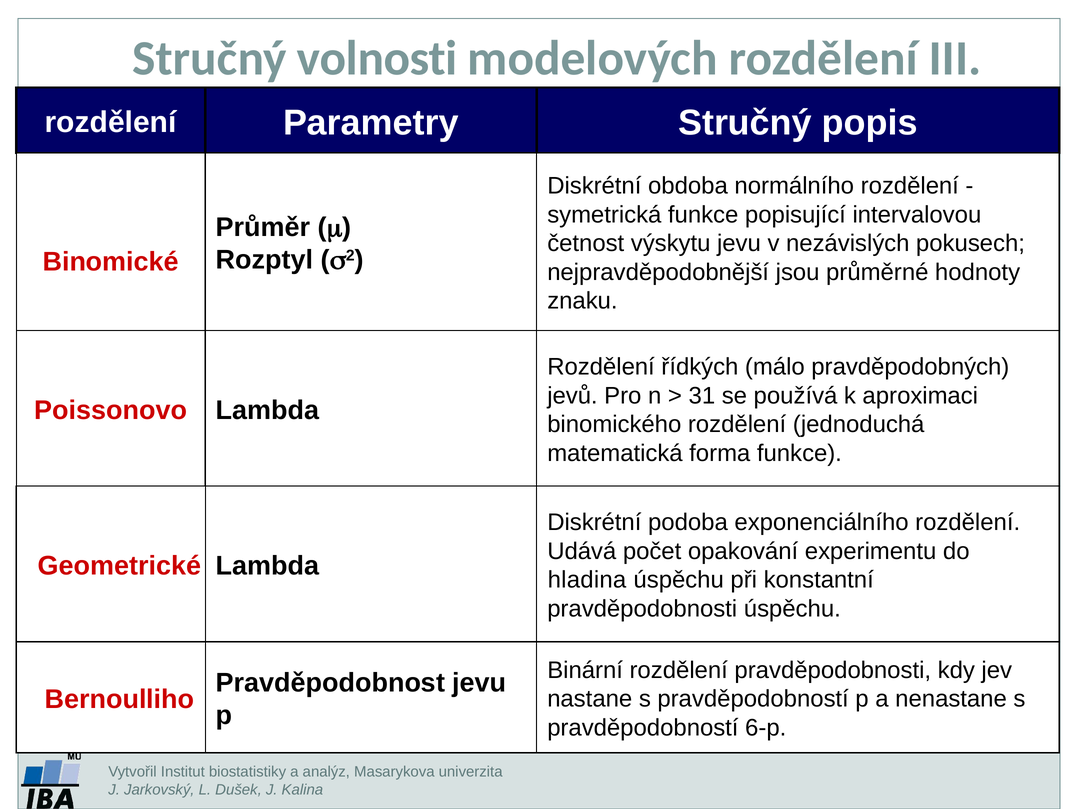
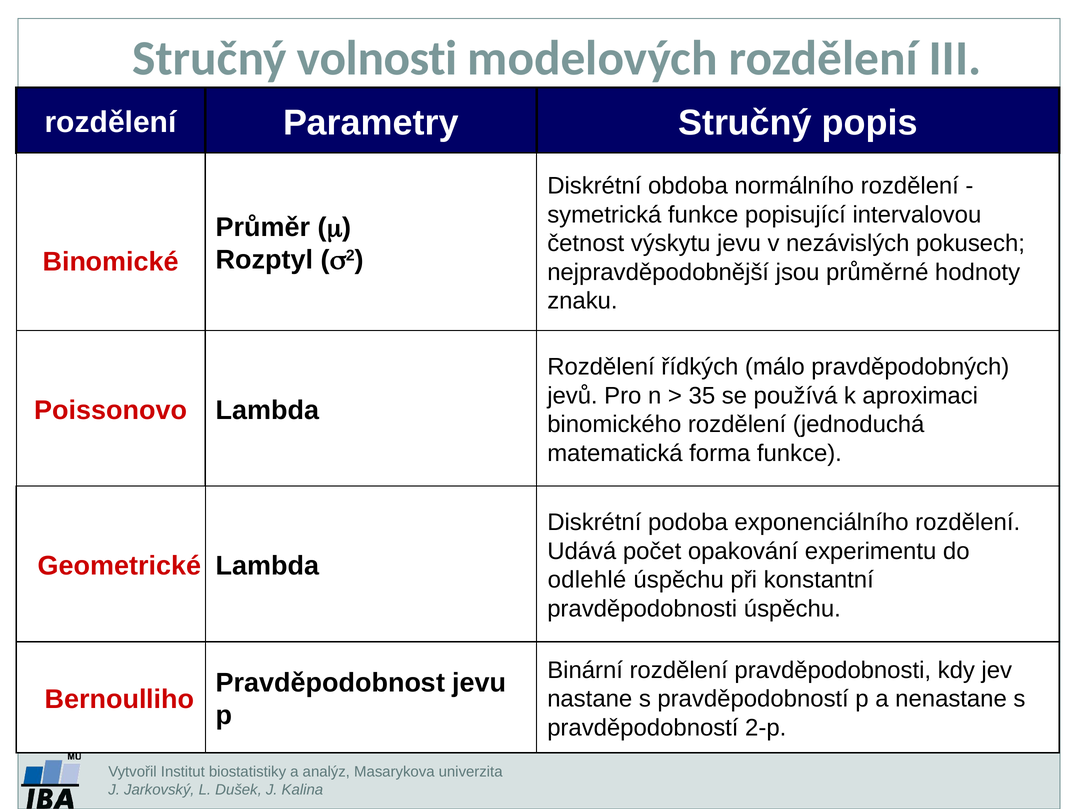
31: 31 -> 35 (702, 396)
hladina: hladina -> odlehlé (587, 580)
6-p: 6-p -> 2-p (766, 728)
